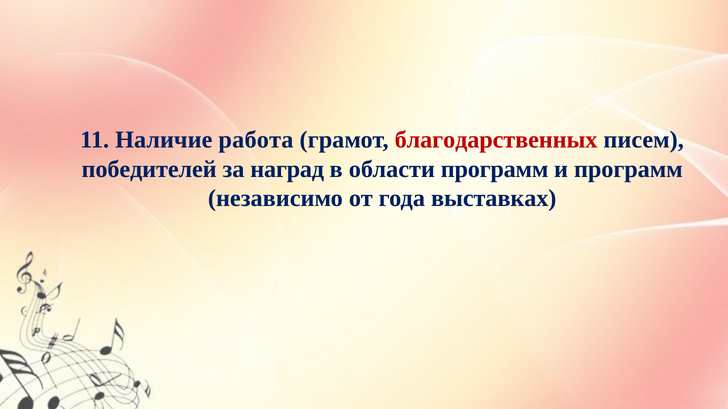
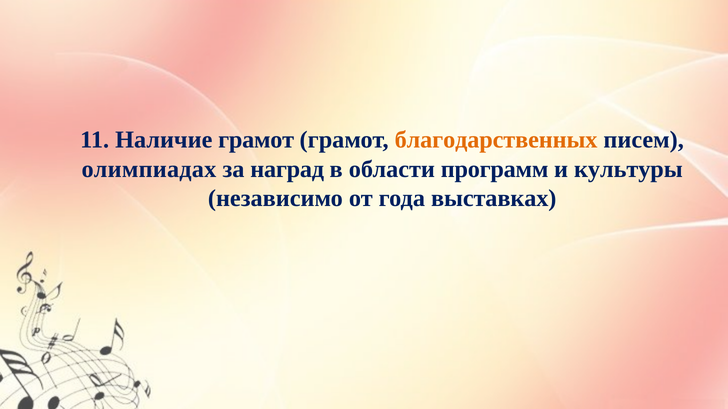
Наличие работа: работа -> грамот (256, 140)
благодарственных colour: red -> orange (496, 140)
победителей: победителей -> олимпиадах (149, 169)
и программ: программ -> культуры (628, 169)
